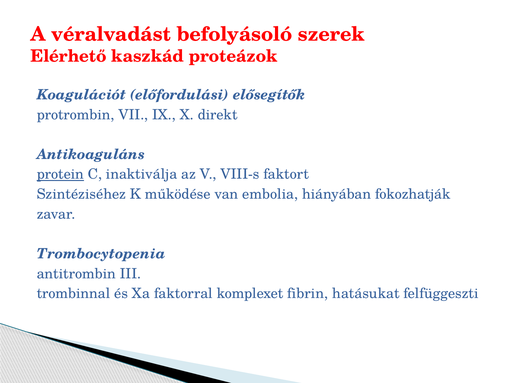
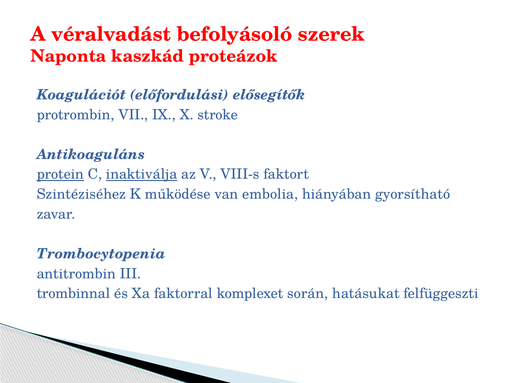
Elérhető: Elérhető -> Naponta (68, 56)
direkt: direkt -> stroke (218, 115)
inaktiválja underline: none -> present (142, 174)
fokozhatják: fokozhatják -> gyorsítható (413, 194)
fibrin: fibrin -> során (308, 294)
